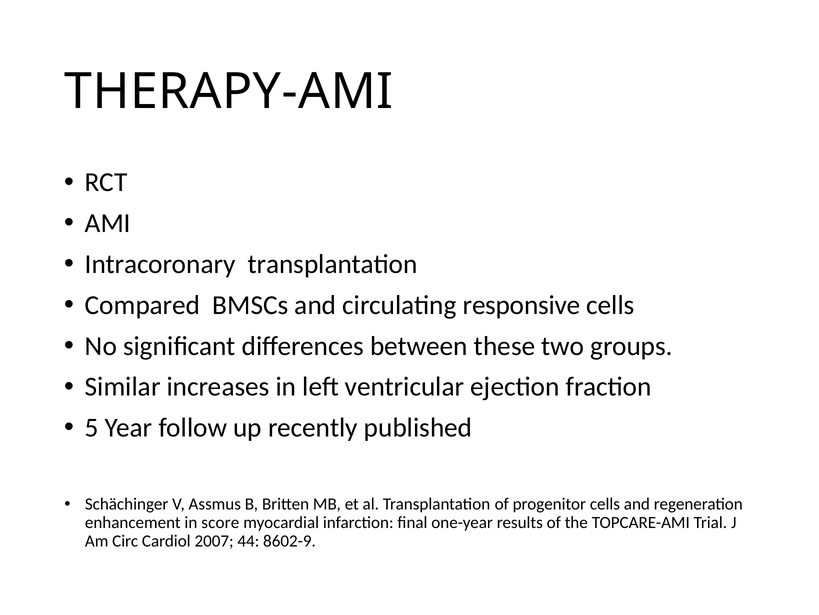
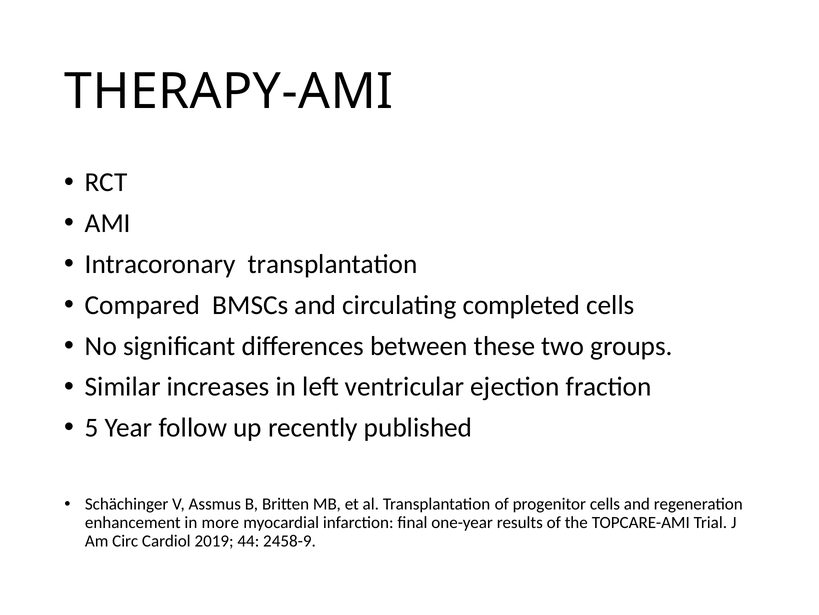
responsive: responsive -> completed (521, 305)
score: score -> more (220, 522)
2007: 2007 -> 2019 (214, 540)
8602-9: 8602-9 -> 2458-9 (289, 540)
